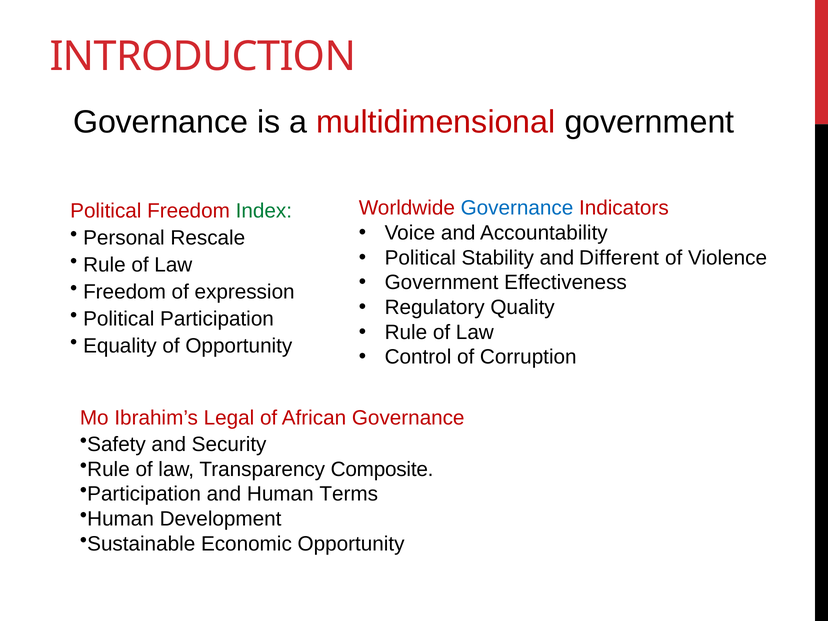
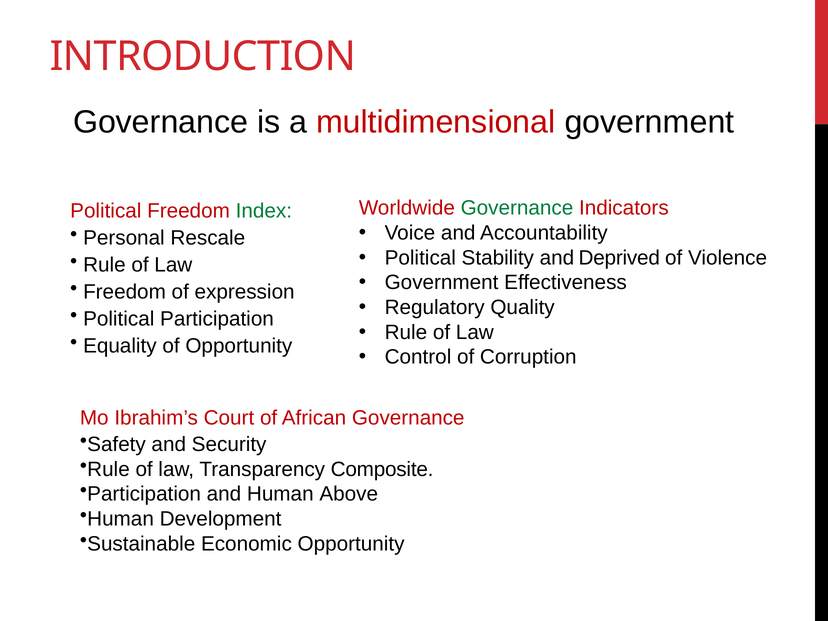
Governance colour: blue -> green (517, 208)
Different: Different -> Deprived (619, 258)
Legal: Legal -> Court (229, 418)
Terms: Terms -> Above (349, 494)
